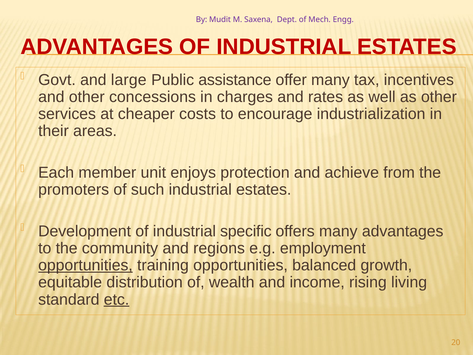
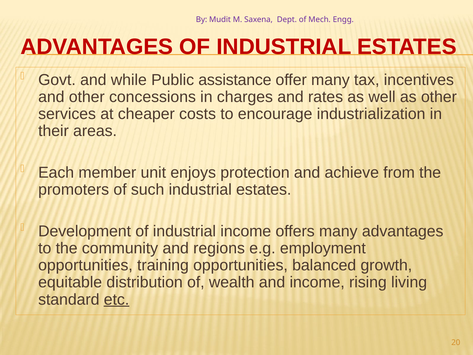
large: large -> while (129, 80)
industrial specific: specific -> income (246, 231)
opportunities underline: present -> none (85, 265)
